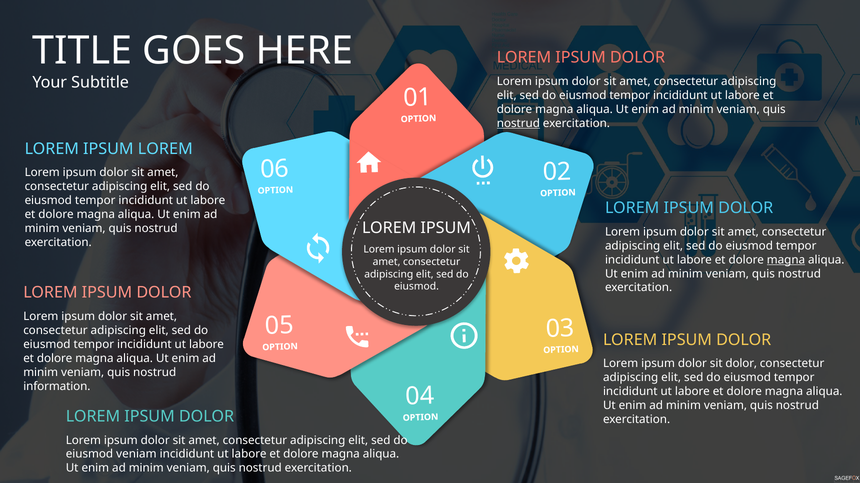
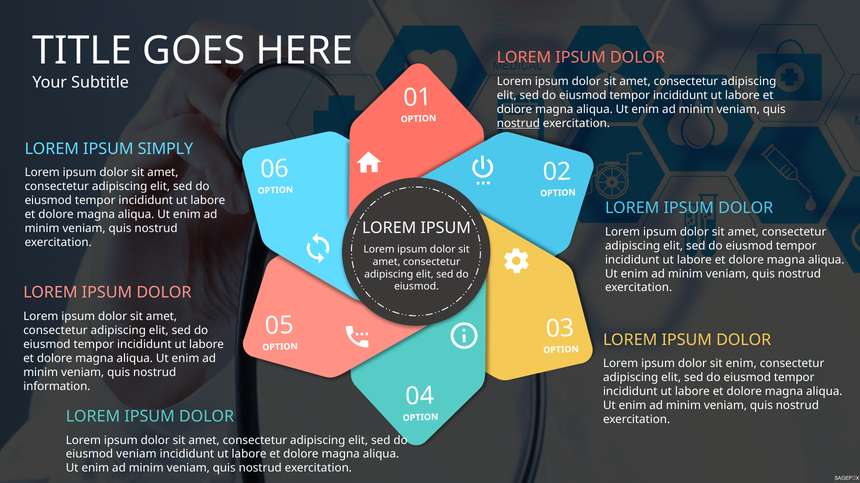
LOREM: LOREM -> SIMPLY (165, 149)
magna underline: present -> none (786, 260)
sit dolor: dolor -> enim (741, 364)
